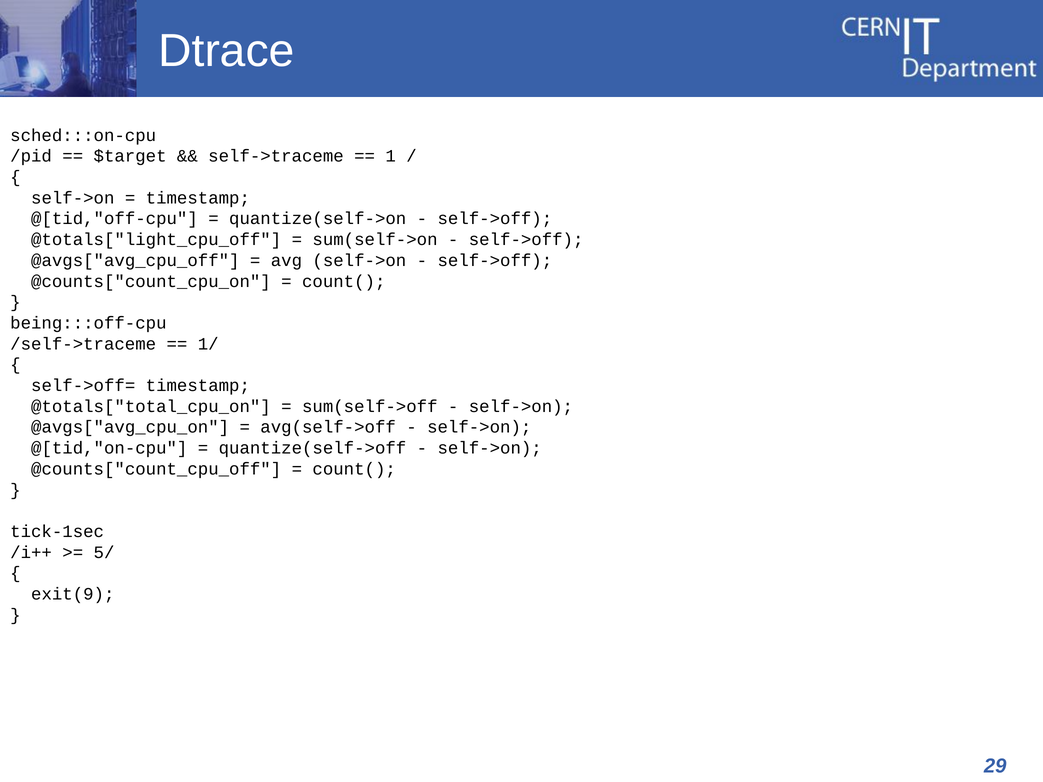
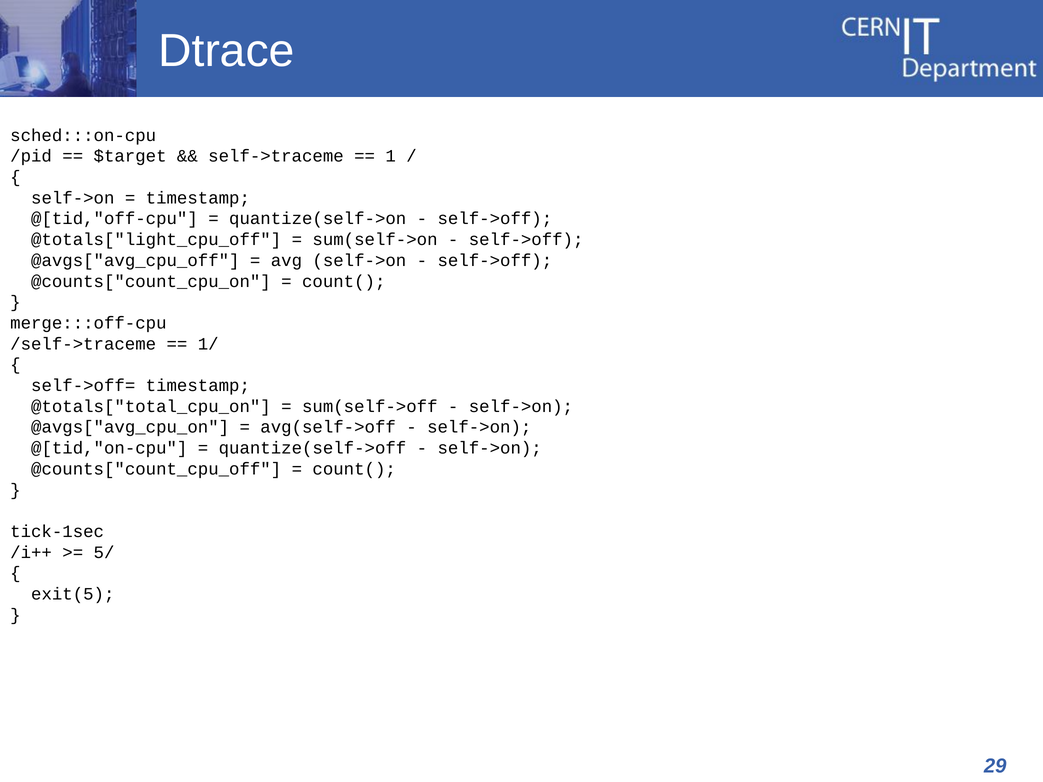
being:::off-cpu: being:::off-cpu -> merge:::off-cpu (88, 323)
exit(9: exit(9 -> exit(5 (73, 594)
